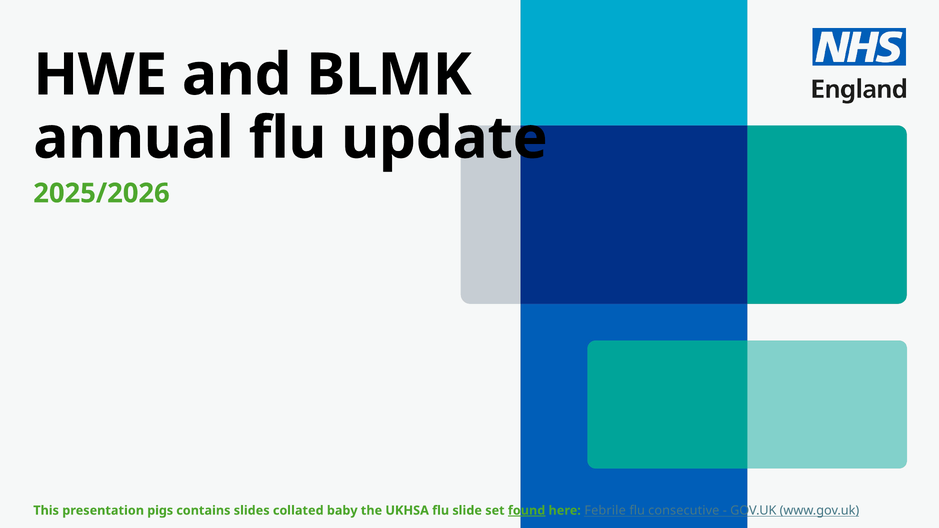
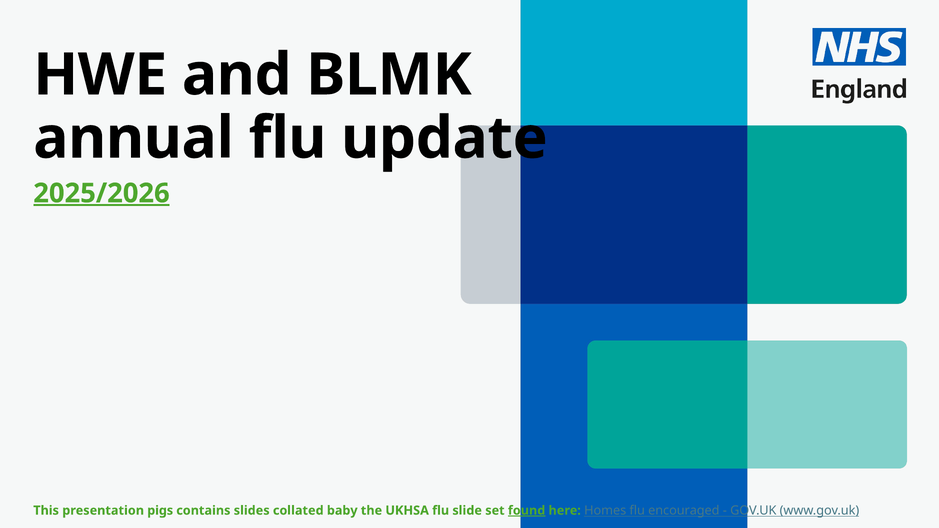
2025/2026 underline: none -> present (101, 193)
Febrile: Febrile -> Homes (605, 511)
consecutive: consecutive -> encouraged (684, 511)
